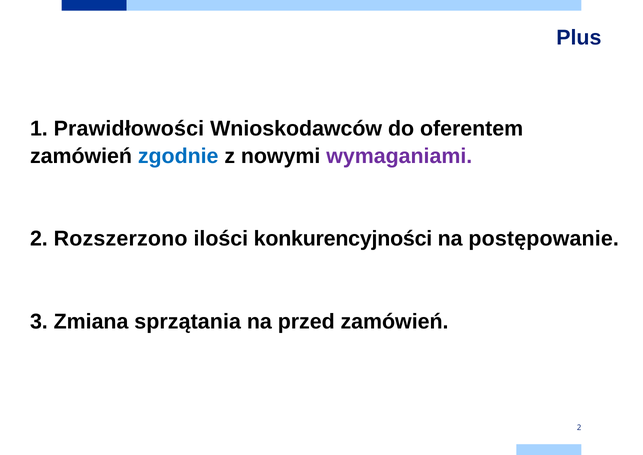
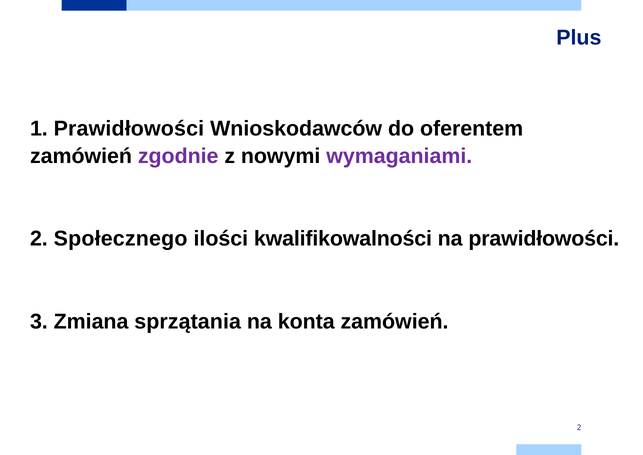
zgodnie colour: blue -> purple (178, 156)
Rozszerzono: Rozszerzono -> Społecznego (121, 239)
konkurencyjności: konkurencyjności -> kwalifikowalności (343, 239)
na postępowanie: postępowanie -> prawidłowości (544, 239)
przed: przed -> konta (306, 321)
